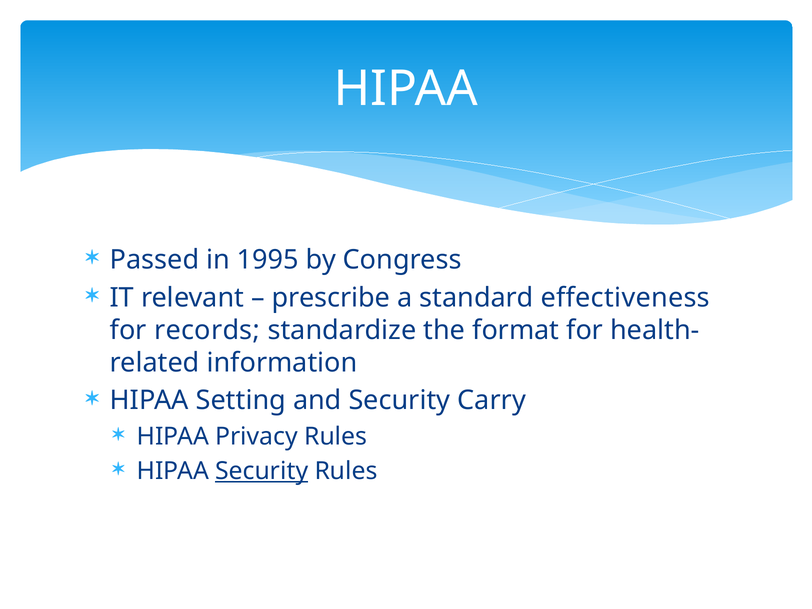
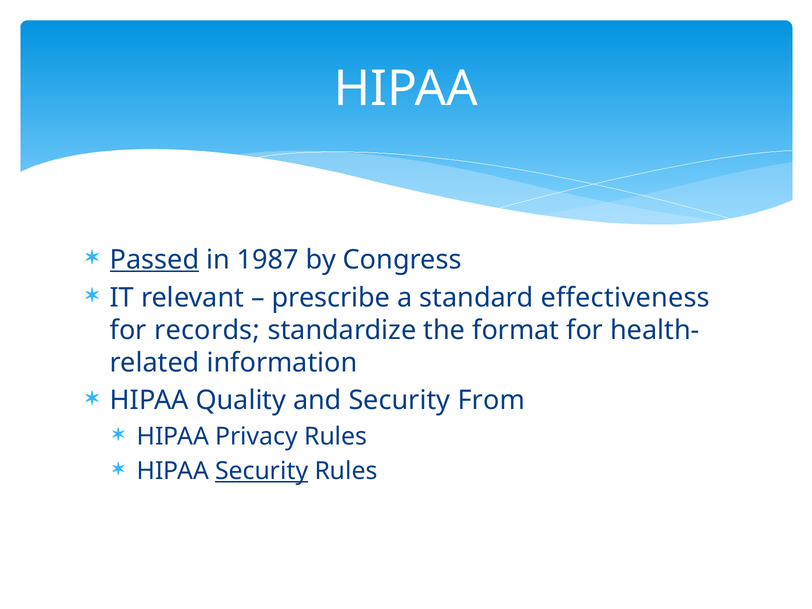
Passed underline: none -> present (155, 260)
1995: 1995 -> 1987 (268, 260)
Setting: Setting -> Quality (241, 401)
Carry: Carry -> From (491, 401)
